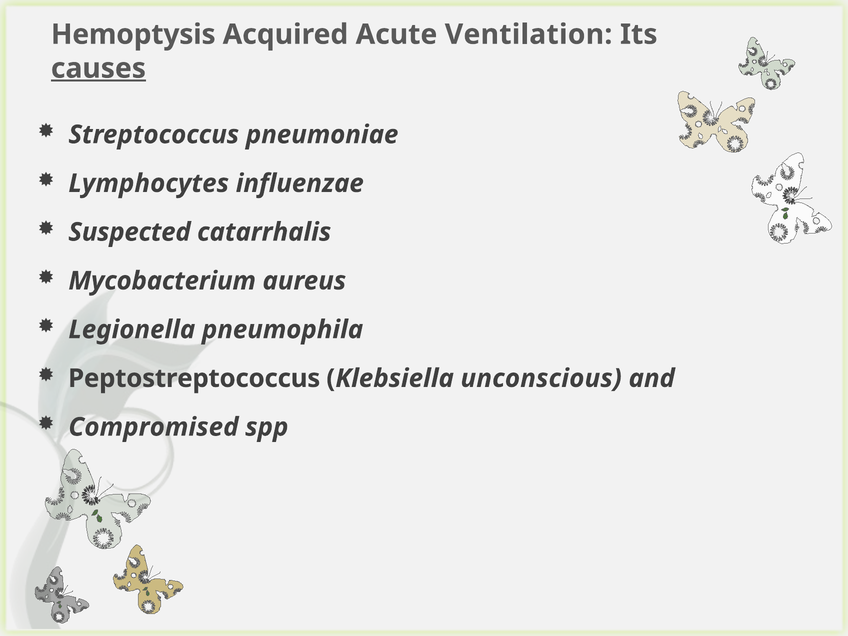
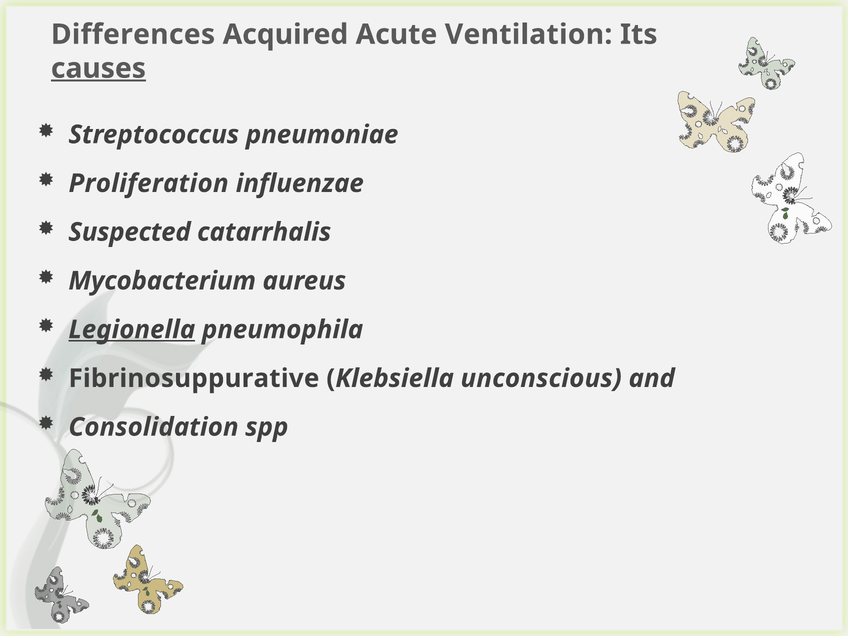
Hemoptysis: Hemoptysis -> Differences (133, 34)
Lymphocytes: Lymphocytes -> Proliferation (149, 183)
Legionella underline: none -> present (132, 330)
Peptostreptococcus: Peptostreptococcus -> Fibrinosuppurative (194, 378)
Compromised: Compromised -> Consolidation (154, 427)
